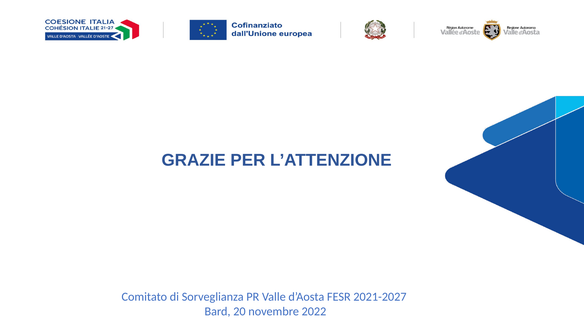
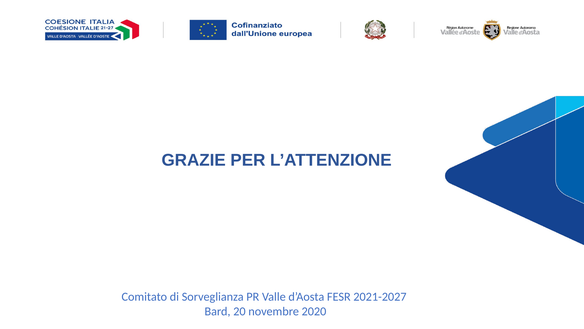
2022: 2022 -> 2020 (314, 311)
